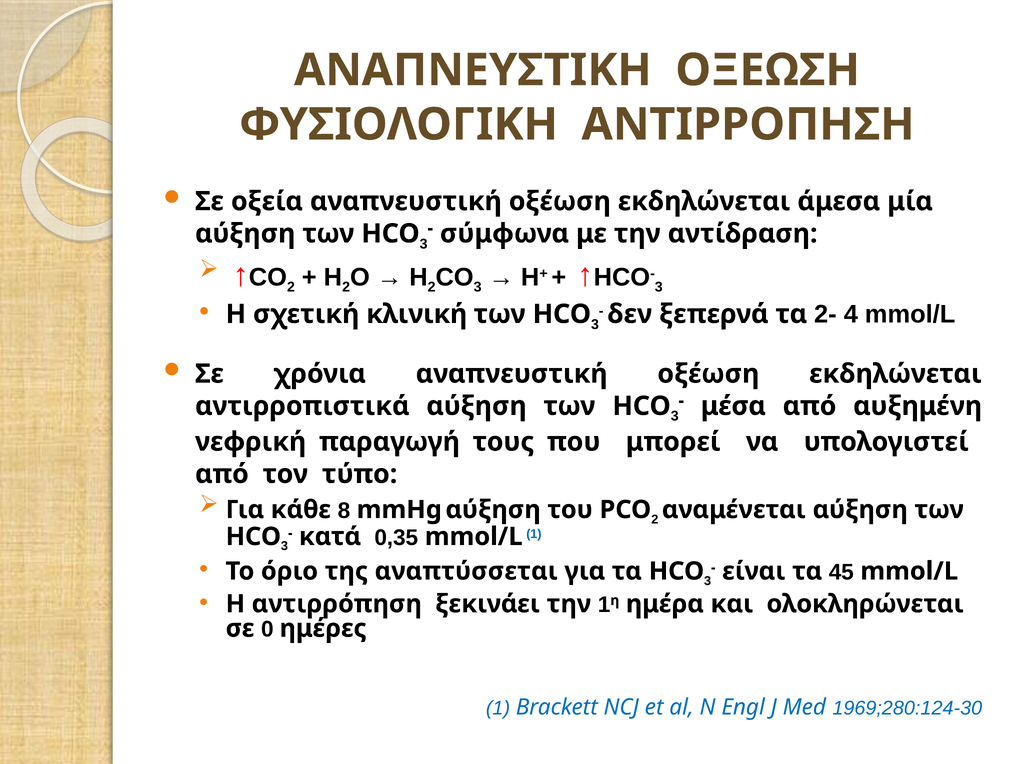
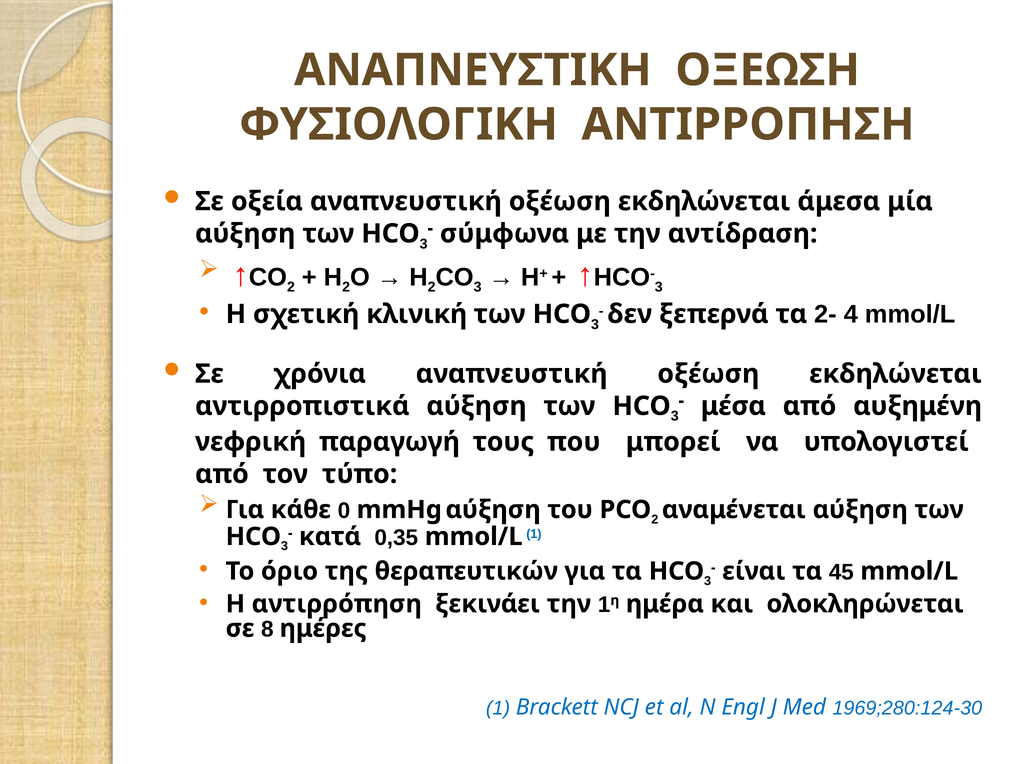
8: 8 -> 0 (344, 510)
αναπτύσσεται: αναπτύσσεται -> θεραπευτικών (466, 571)
0: 0 -> 8 (267, 629)
